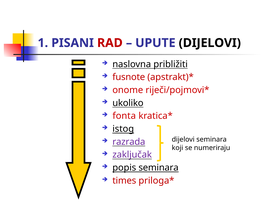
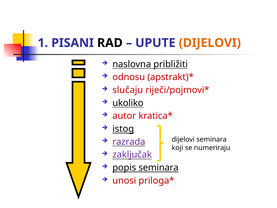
RAD colour: red -> black (110, 43)
DIJELOVI colour: black -> orange (210, 43)
fusnote: fusnote -> odnosu (129, 77)
onome: onome -> slučaju (128, 90)
fonta: fonta -> autor (124, 116)
times: times -> unosi (124, 180)
